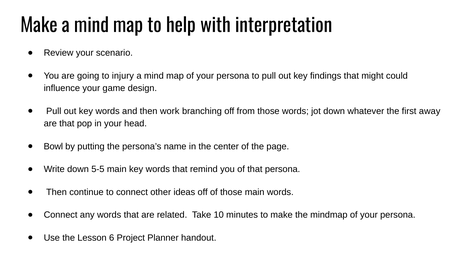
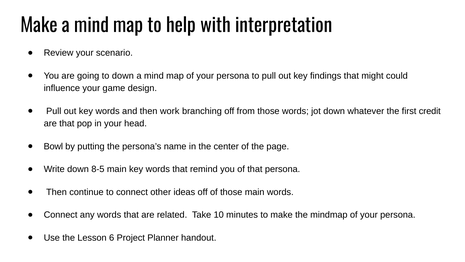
to injury: injury -> down (123, 76)
away: away -> credit (430, 111)
5-5: 5-5 -> 8-5 (98, 169)
